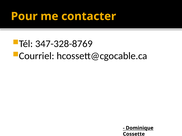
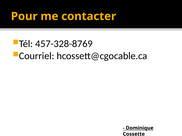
347-328-8769: 347-328-8769 -> 457-328-8769 (64, 44)
